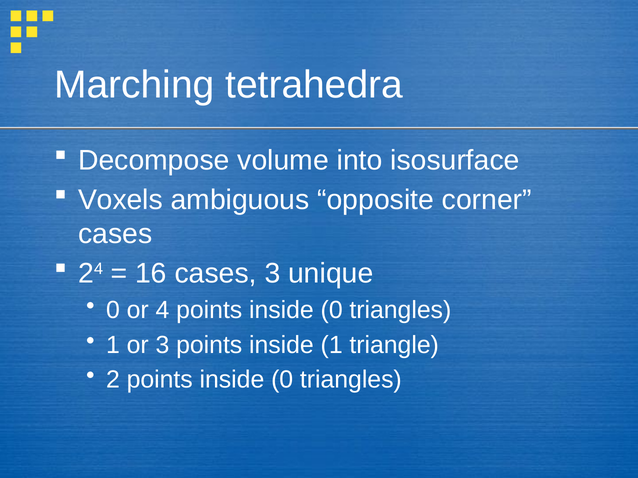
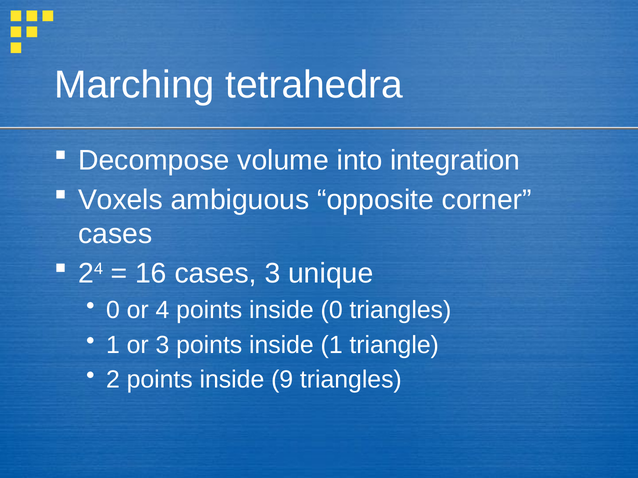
isosurface: isosurface -> integration (455, 160)
2 points inside 0: 0 -> 9 (282, 380)
